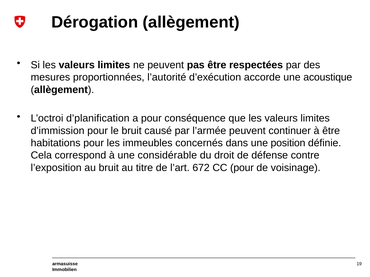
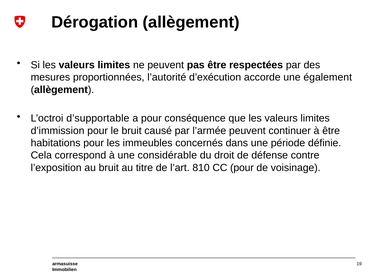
acoustique: acoustique -> également (328, 77)
d’planification: d’planification -> d’supportable (98, 119)
position: position -> période (288, 143)
672: 672 -> 810 (201, 168)
